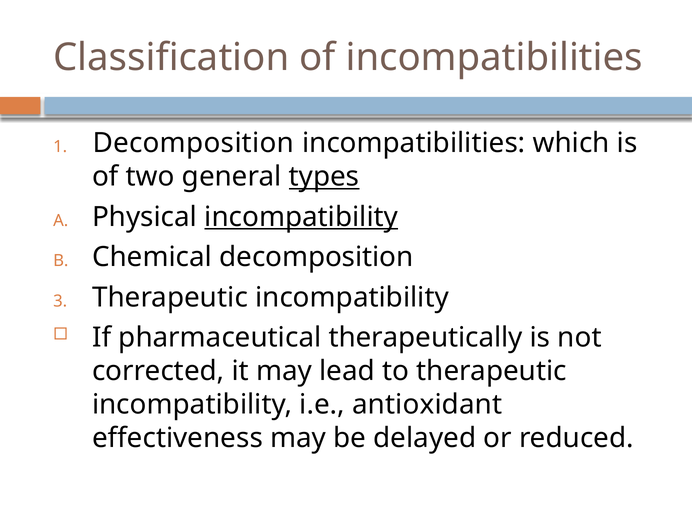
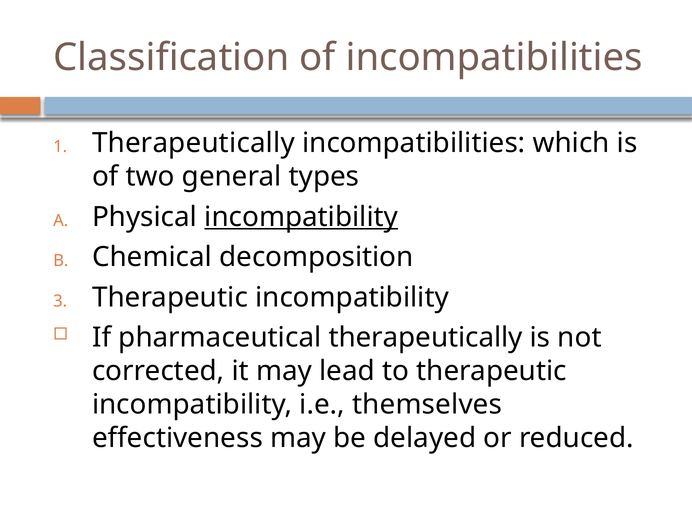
Decomposition: Decomposition -> Therapeutically (193, 143)
types underline: present -> none (324, 177)
antioxidant: antioxidant -> themselves (427, 405)
